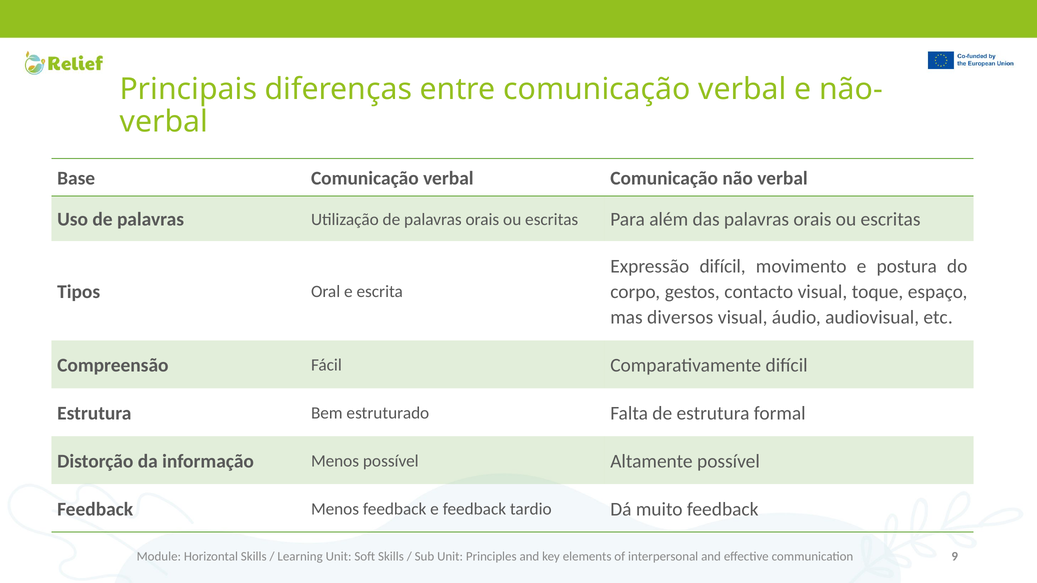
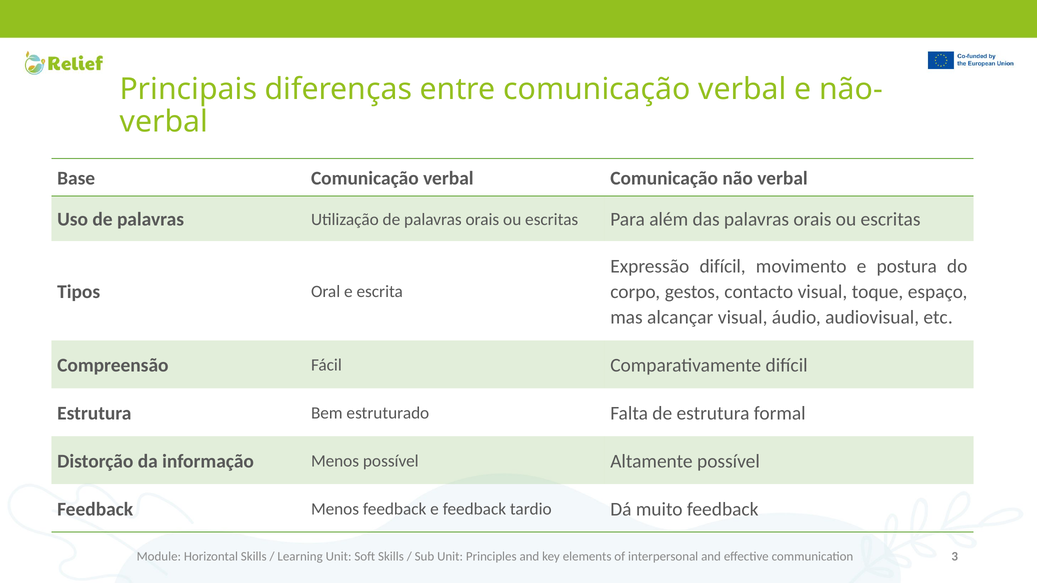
diversos: diversos -> alcançar (680, 317)
9: 9 -> 3 (955, 557)
